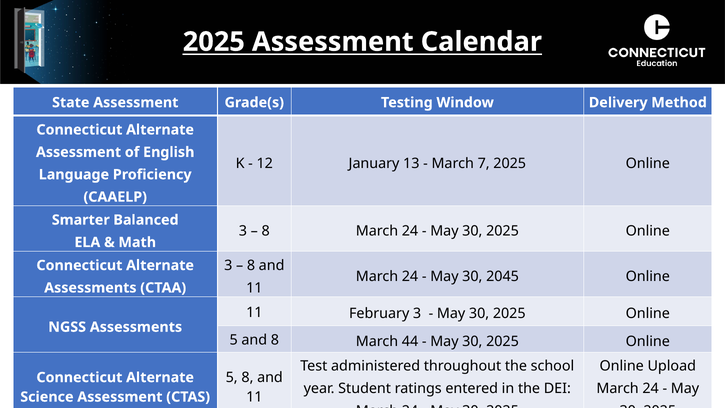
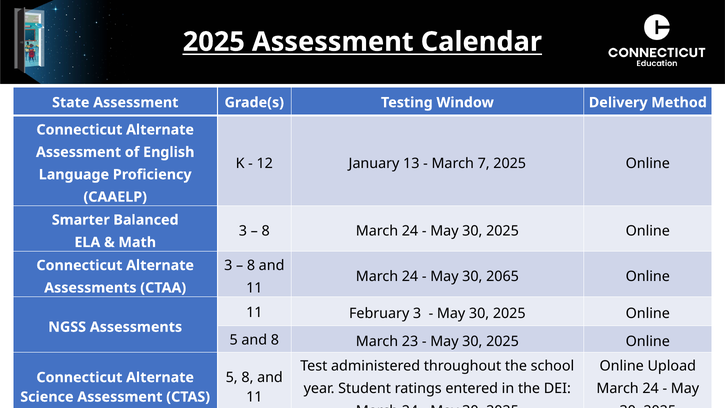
2045: 2045 -> 2065 (503, 276)
44: 44 -> 23 (410, 341)
